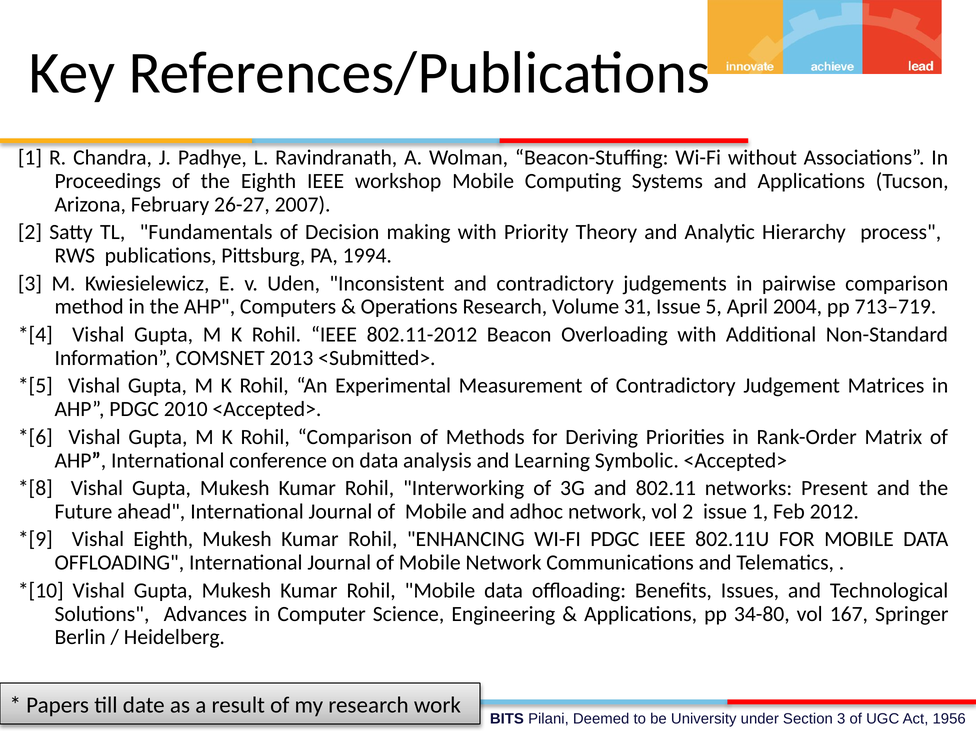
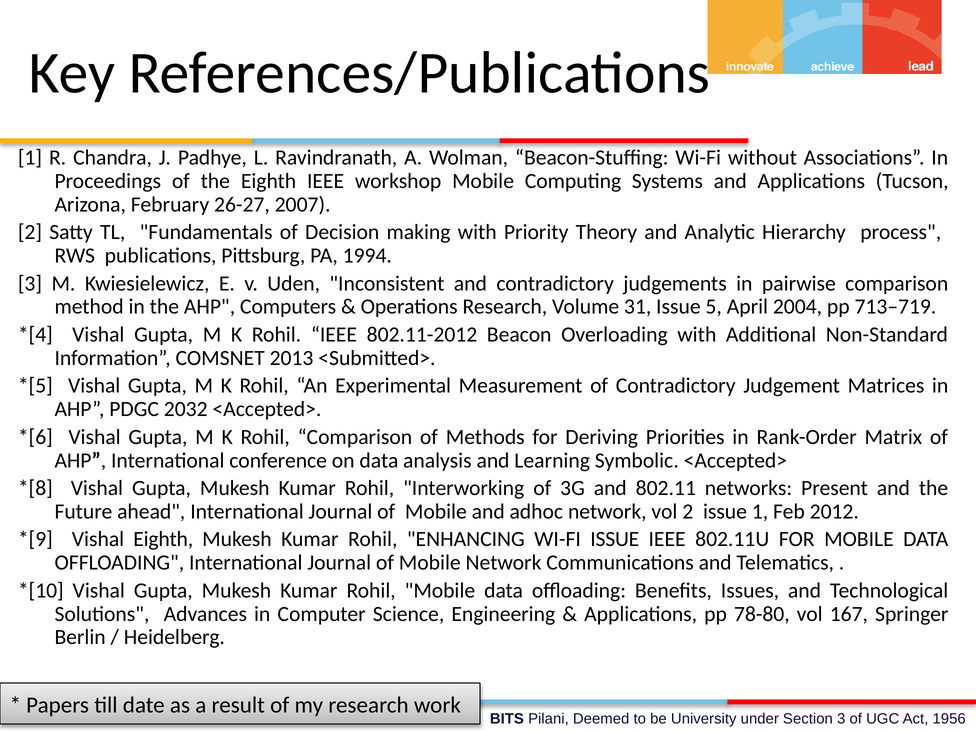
2010: 2010 -> 2032 (186, 409)
WI-FI PDGC: PDGC -> ISSUE (615, 539)
34-80: 34-80 -> 78-80 (762, 614)
